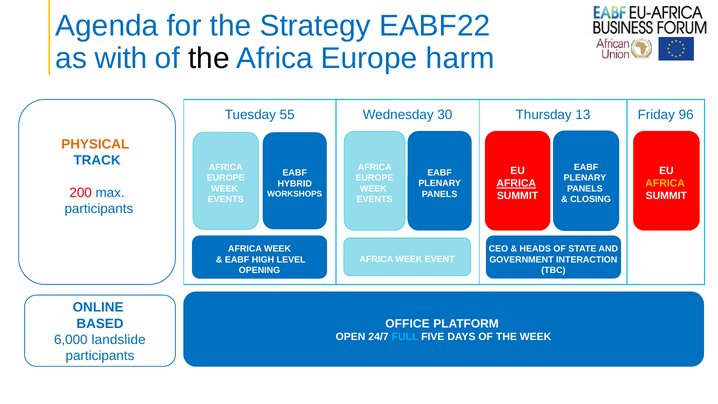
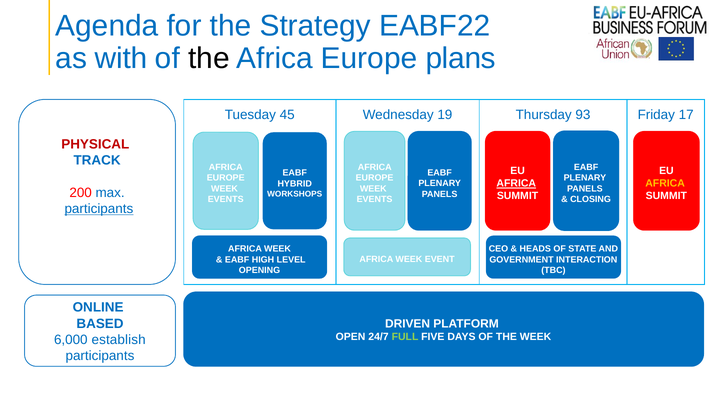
harm: harm -> plans (461, 58)
55: 55 -> 45 (287, 115)
30: 30 -> 19 (445, 115)
13: 13 -> 93 (583, 115)
96: 96 -> 17 (686, 115)
PHYSICAL colour: orange -> red (95, 144)
participants underline: none -> present (99, 209)
OFFICE: OFFICE -> DRIVEN (408, 324)
FULL colour: light blue -> light green (405, 337)
landslide: landslide -> establish (119, 340)
